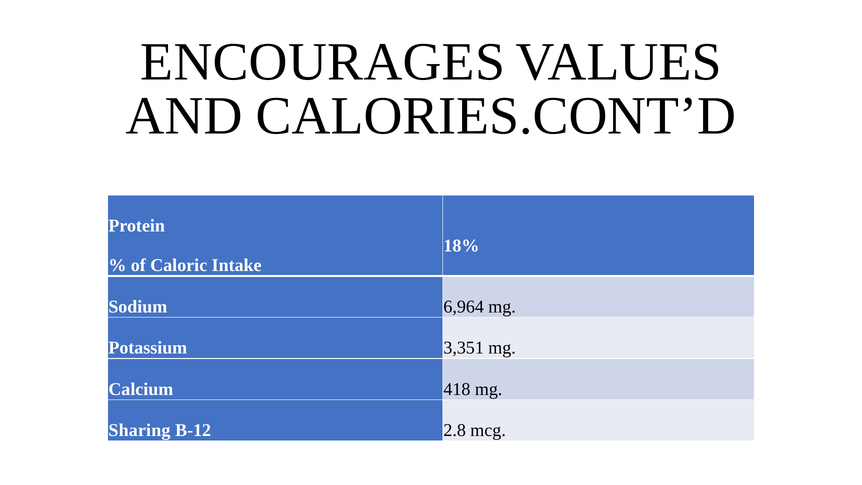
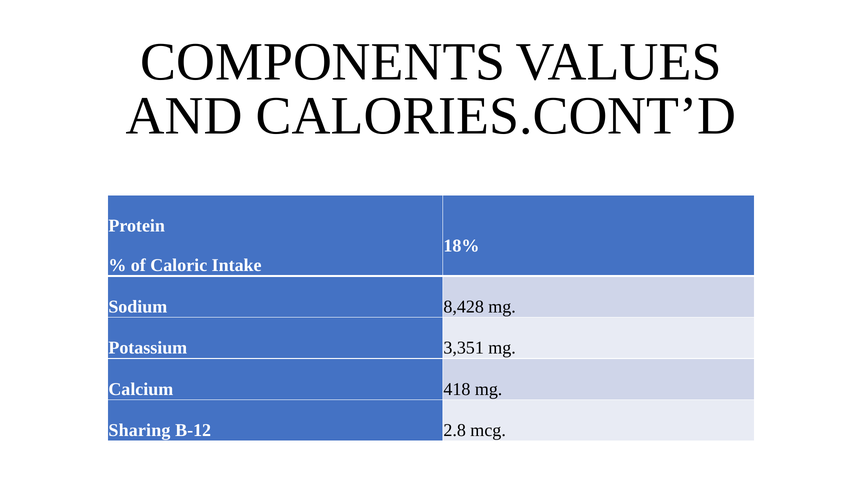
ENCOURAGES: ENCOURAGES -> COMPONENTS (323, 62)
6,964: 6,964 -> 8,428 (464, 307)
